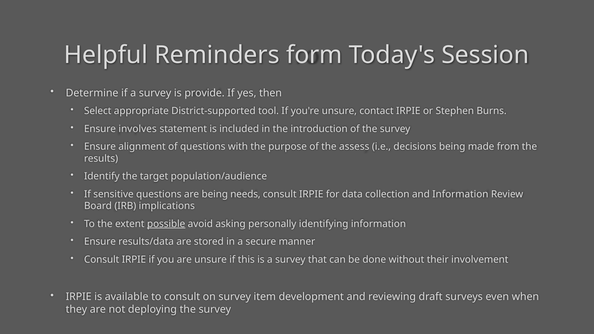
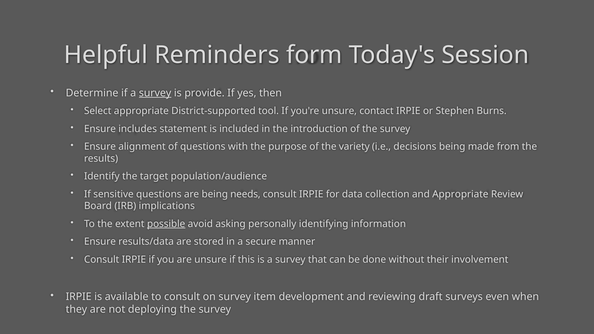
survey underline: none -> present (155, 93)
involves: involves -> includes (138, 129)
assess: assess -> variety (354, 147)
and Information: Information -> Appropriate (460, 194)
